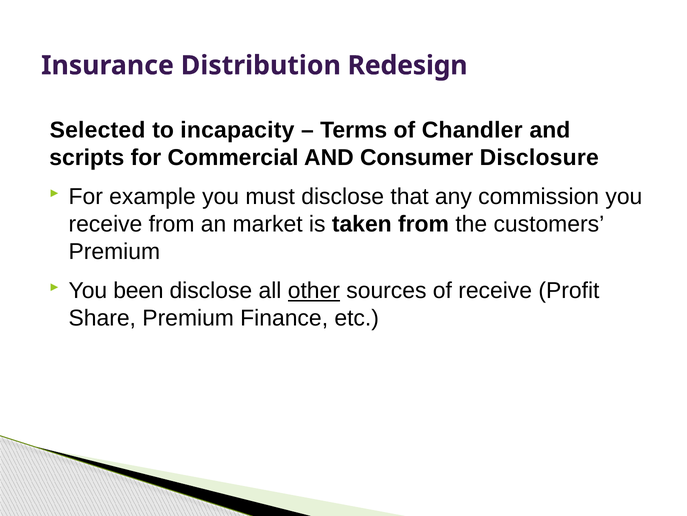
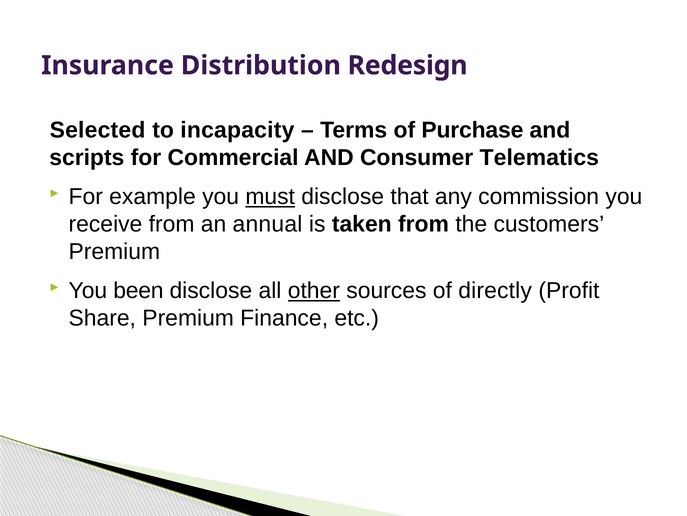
Chandler: Chandler -> Purchase (472, 130)
Disclosure: Disclosure -> Telematics (539, 158)
must underline: none -> present (270, 196)
market: market -> annual (268, 224)
of receive: receive -> directly (495, 290)
